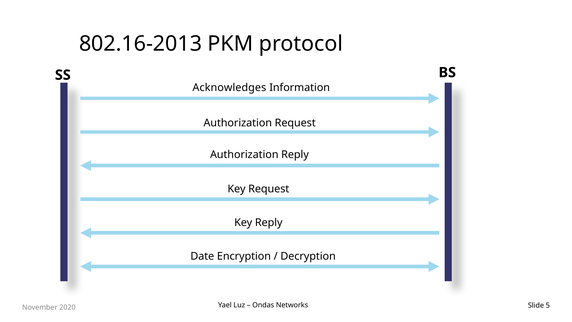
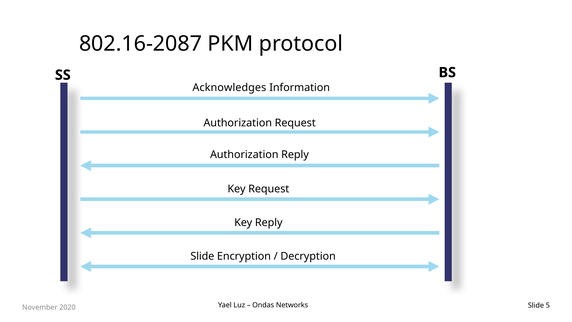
802.16-2013: 802.16-2013 -> 802.16-2087 (141, 44)
Date: Date -> Slide (202, 256)
